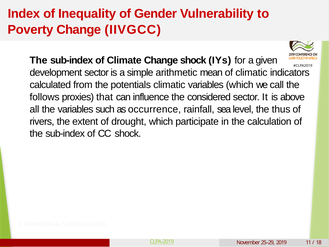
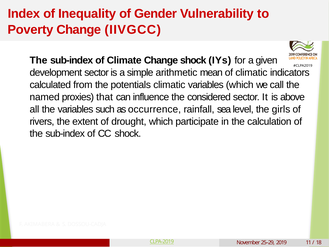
follows: follows -> named (45, 97)
thus: thus -> girls (281, 109)
